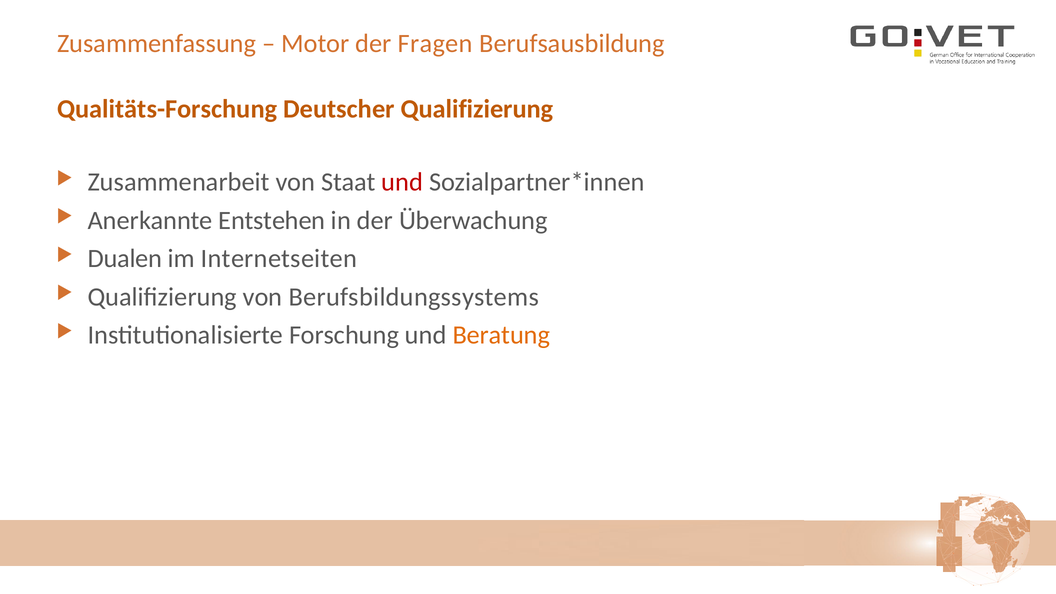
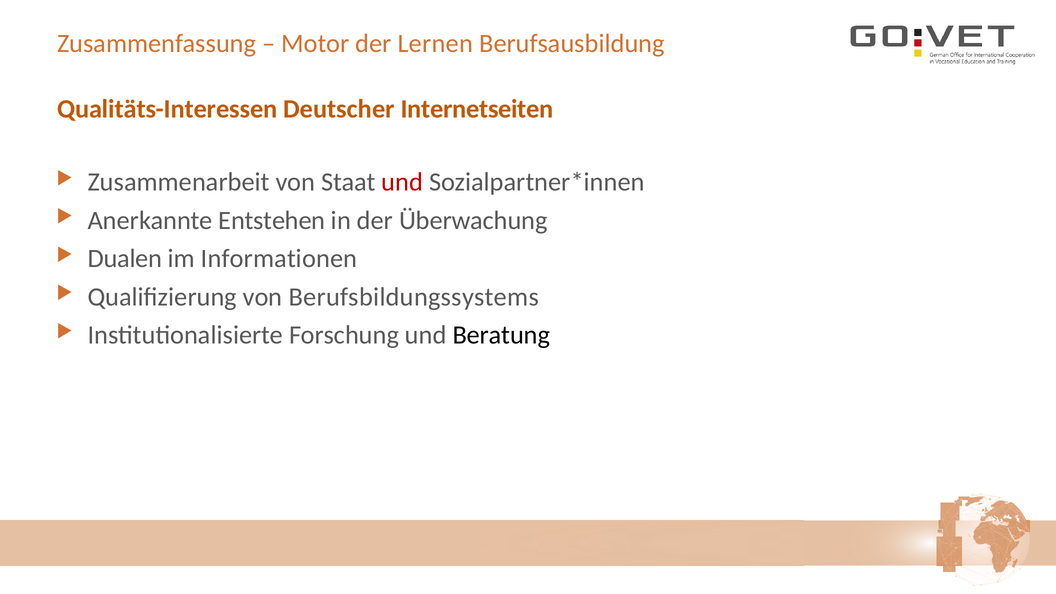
Fragen: Fragen -> Lernen (435, 43)
Qualitäts-Forschung: Qualitäts-Forschung -> Qualitäts-Interessen (167, 109)
Deutscher Qualifizierung: Qualifizierung -> Internetseiten (477, 109)
Internetseiten: Internetseiten -> Informationen (279, 259)
Beratung colour: orange -> black (501, 335)
